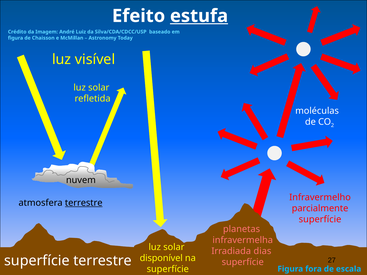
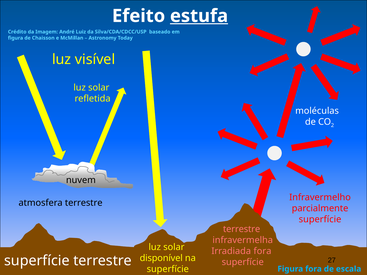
terrestre underline: present -> none (84, 203)
planetas: planetas -> terrestre (242, 229)
Irradiada dias: dias -> fora (262, 251)
